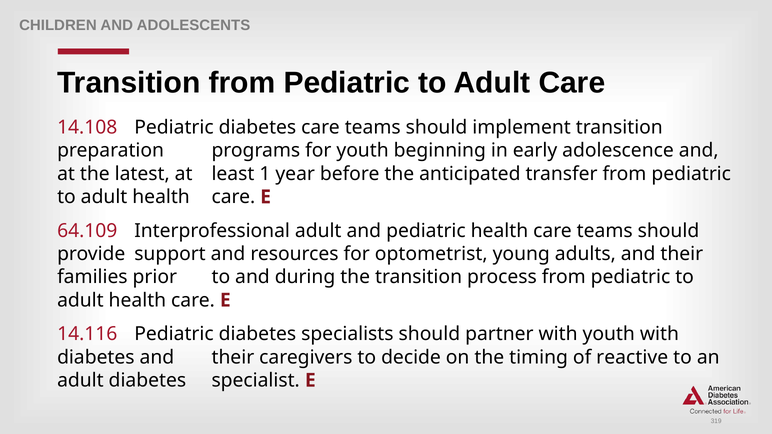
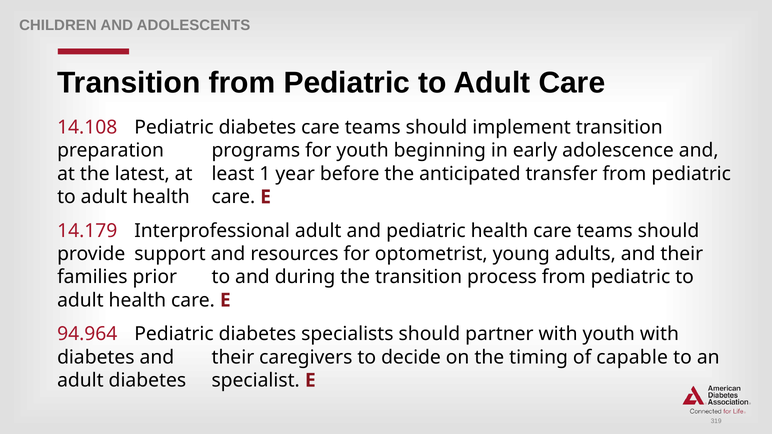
64.109: 64.109 -> 14.179 (87, 231)
14.116: 14.116 -> 94.964 (87, 334)
reactive: reactive -> capable (632, 357)
